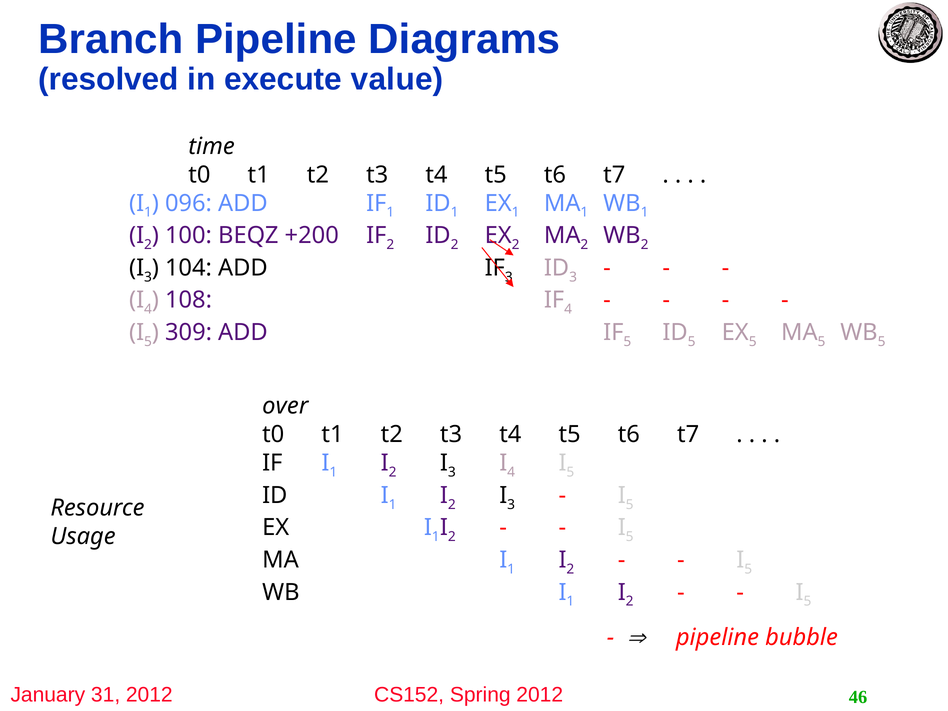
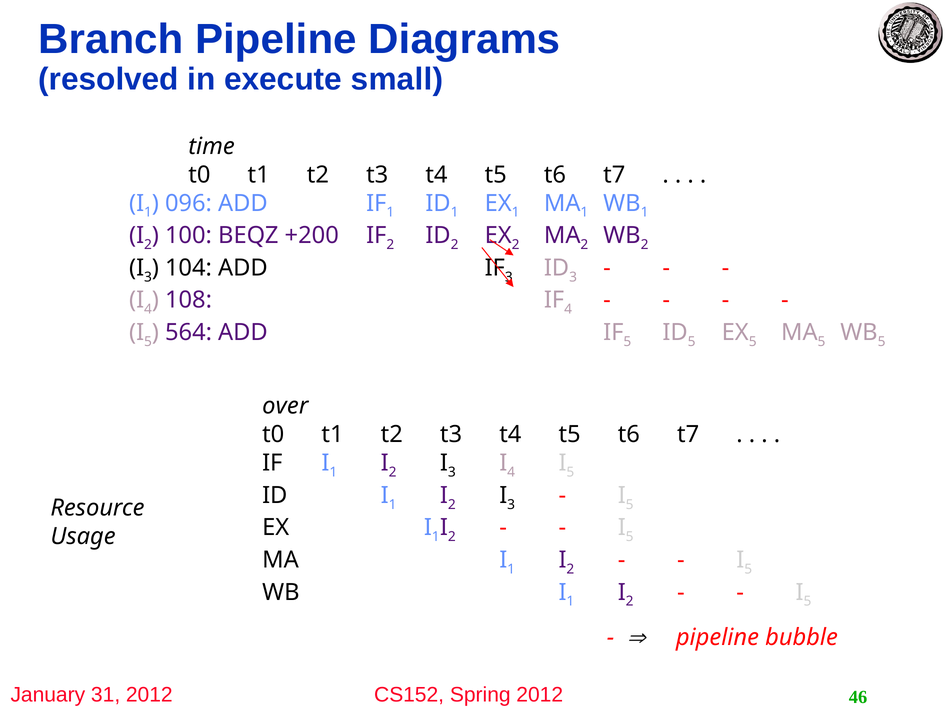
value: value -> small (397, 79)
309: 309 -> 564 (189, 332)
